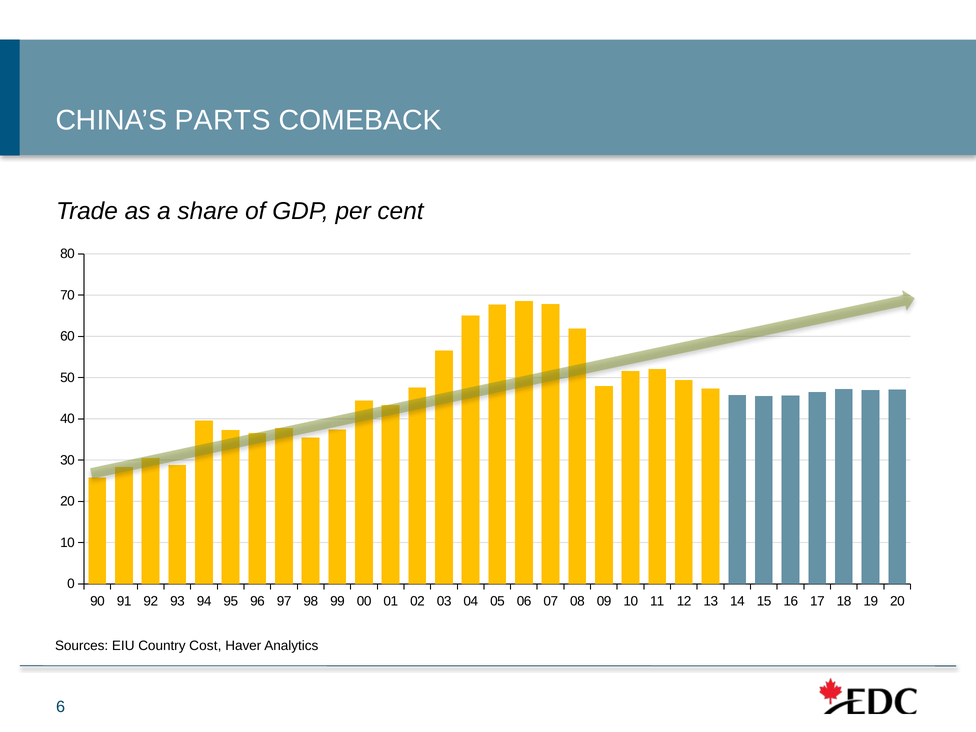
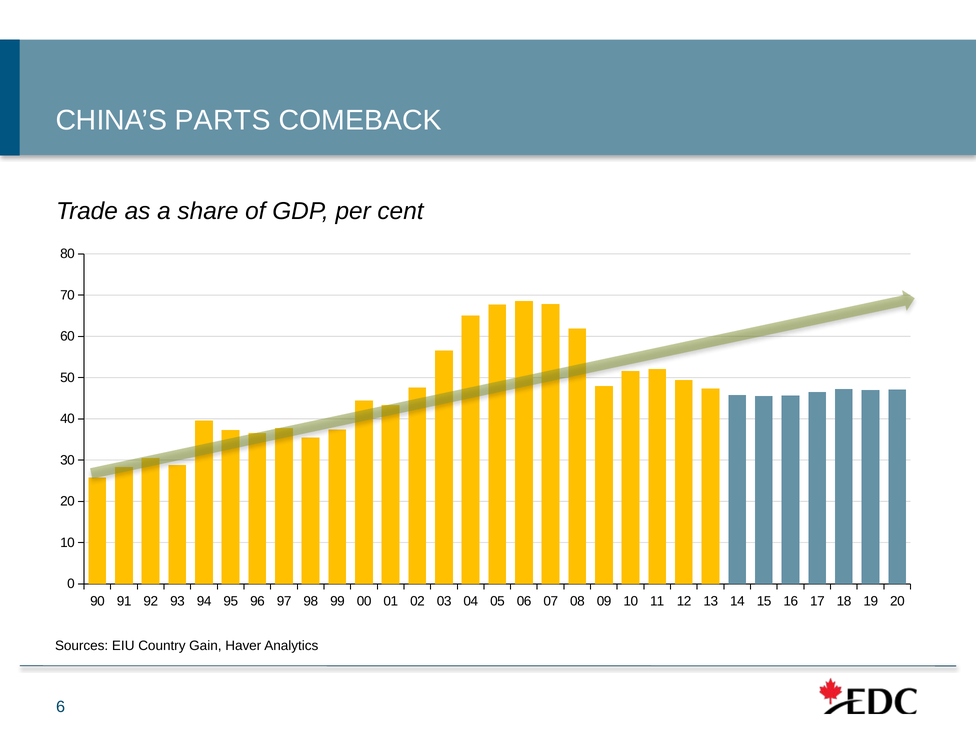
Cost: Cost -> Gain (205, 646)
